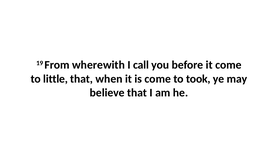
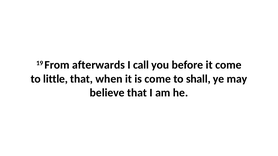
wherewith: wherewith -> afterwards (99, 65)
took: took -> shall (198, 79)
